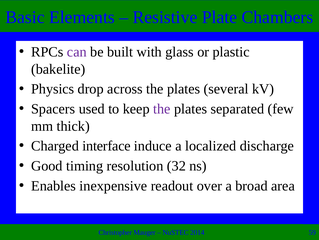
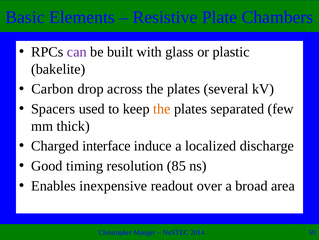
Physics: Physics -> Carbon (53, 89)
the colour: purple -> orange (162, 109)
32: 32 -> 85 (176, 165)
